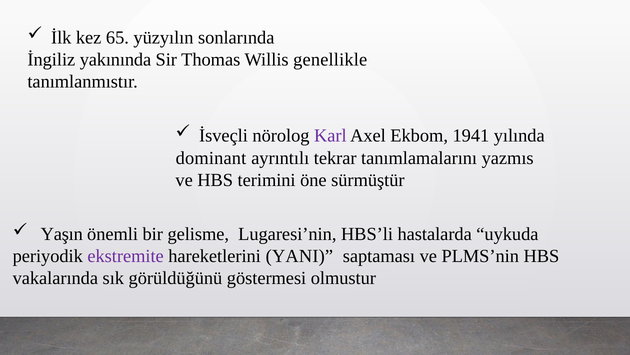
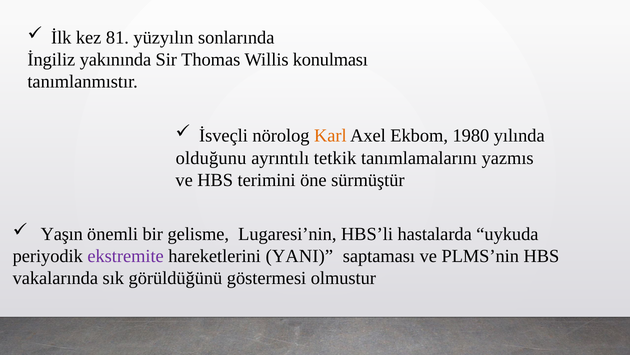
65: 65 -> 81 (117, 37)
genellikle: genellikle -> konulması (330, 60)
Karl colour: purple -> orange (330, 136)
1941: 1941 -> 1980 (471, 136)
dominant: dominant -> olduğunu (211, 158)
tekrar: tekrar -> tetkik (335, 158)
